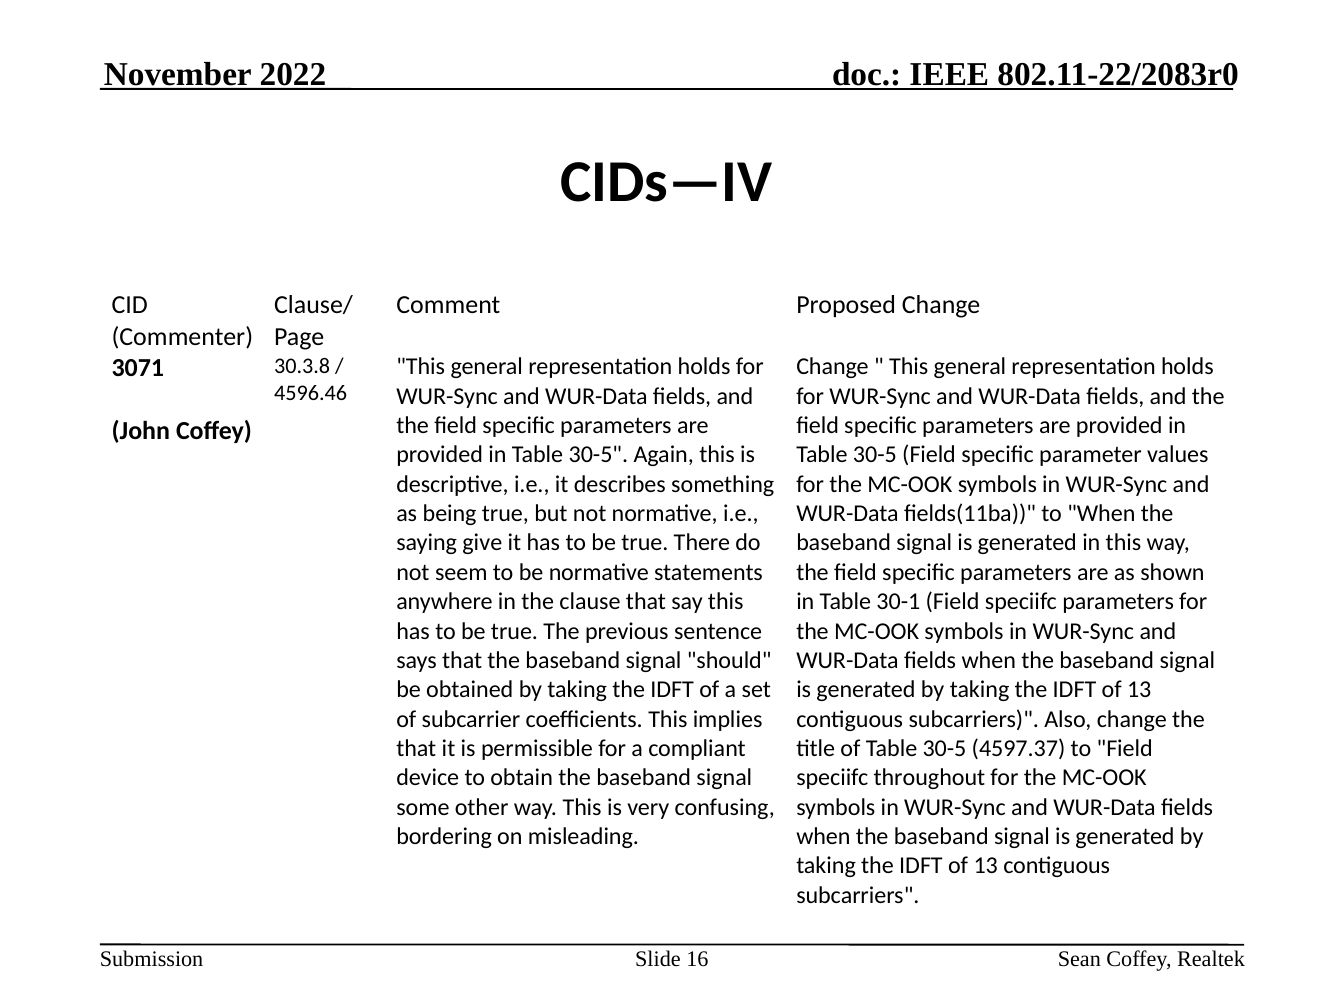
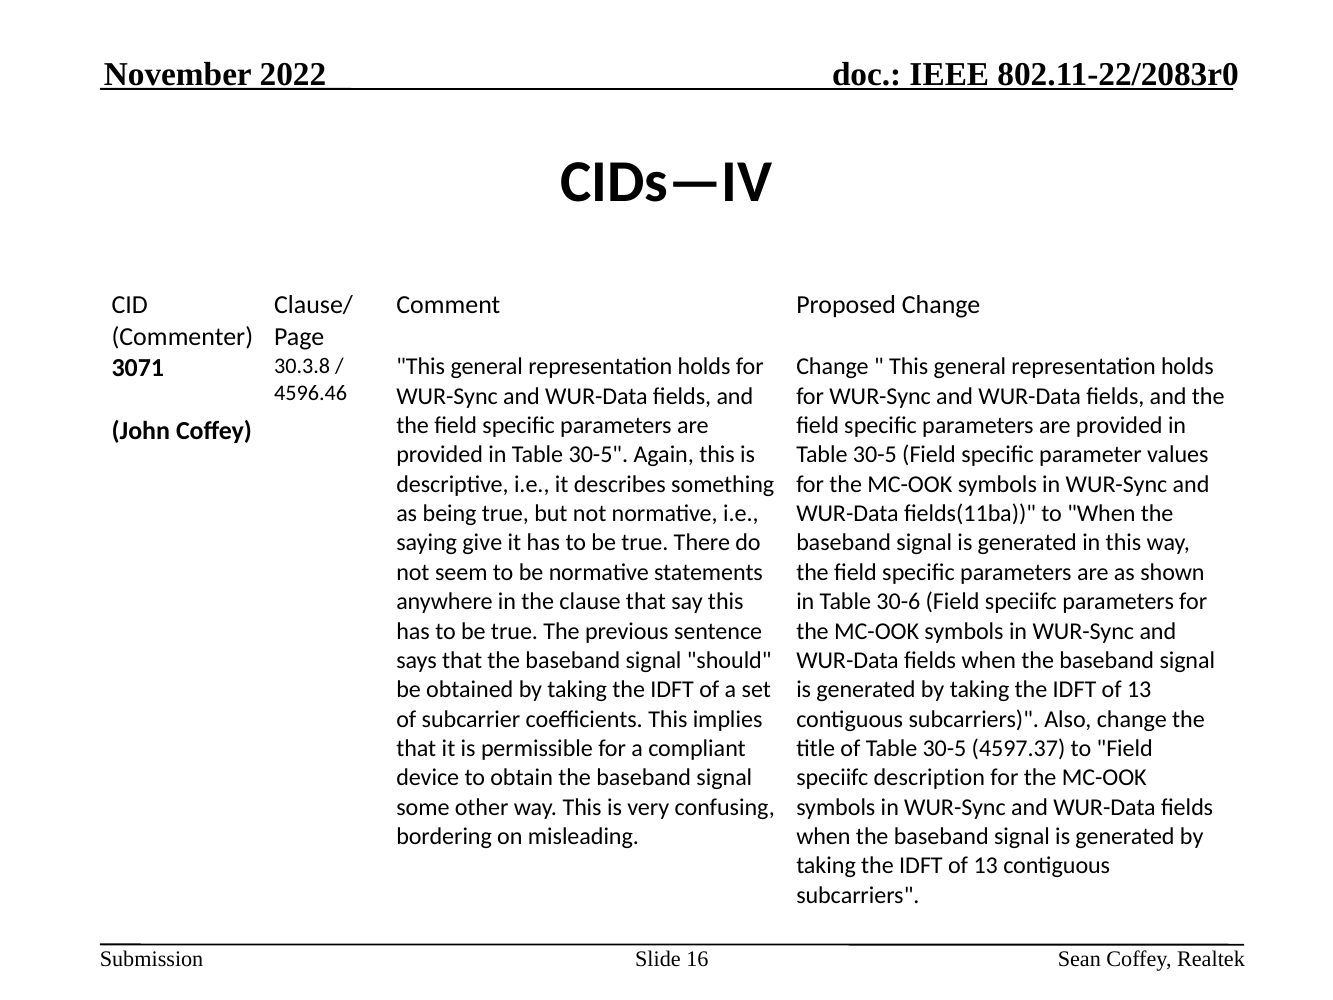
30-1: 30-1 -> 30-6 (898, 602)
throughout: throughout -> description (929, 778)
